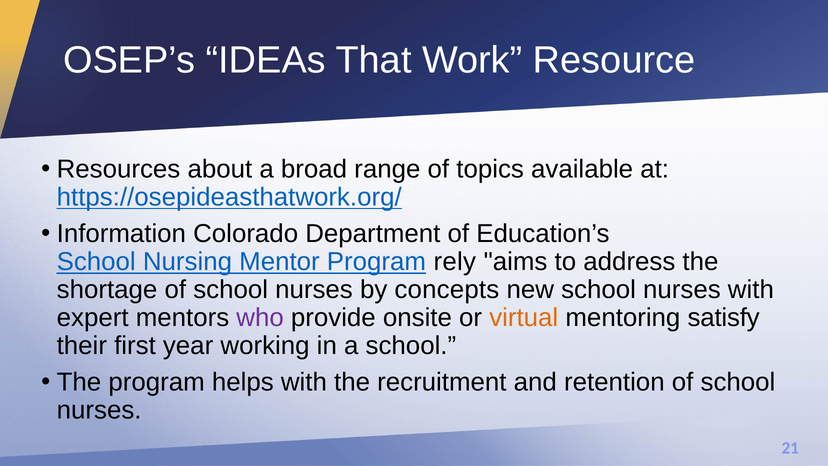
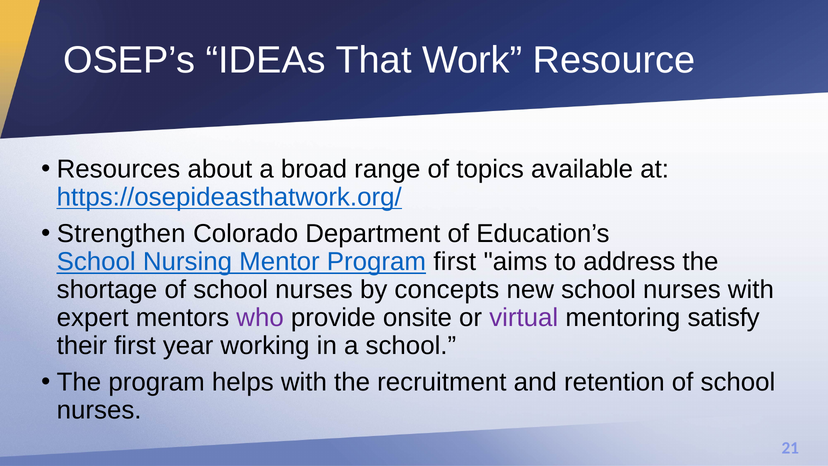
Information: Information -> Strengthen (121, 234)
Program rely: rely -> first (455, 262)
virtual colour: orange -> purple (524, 317)
